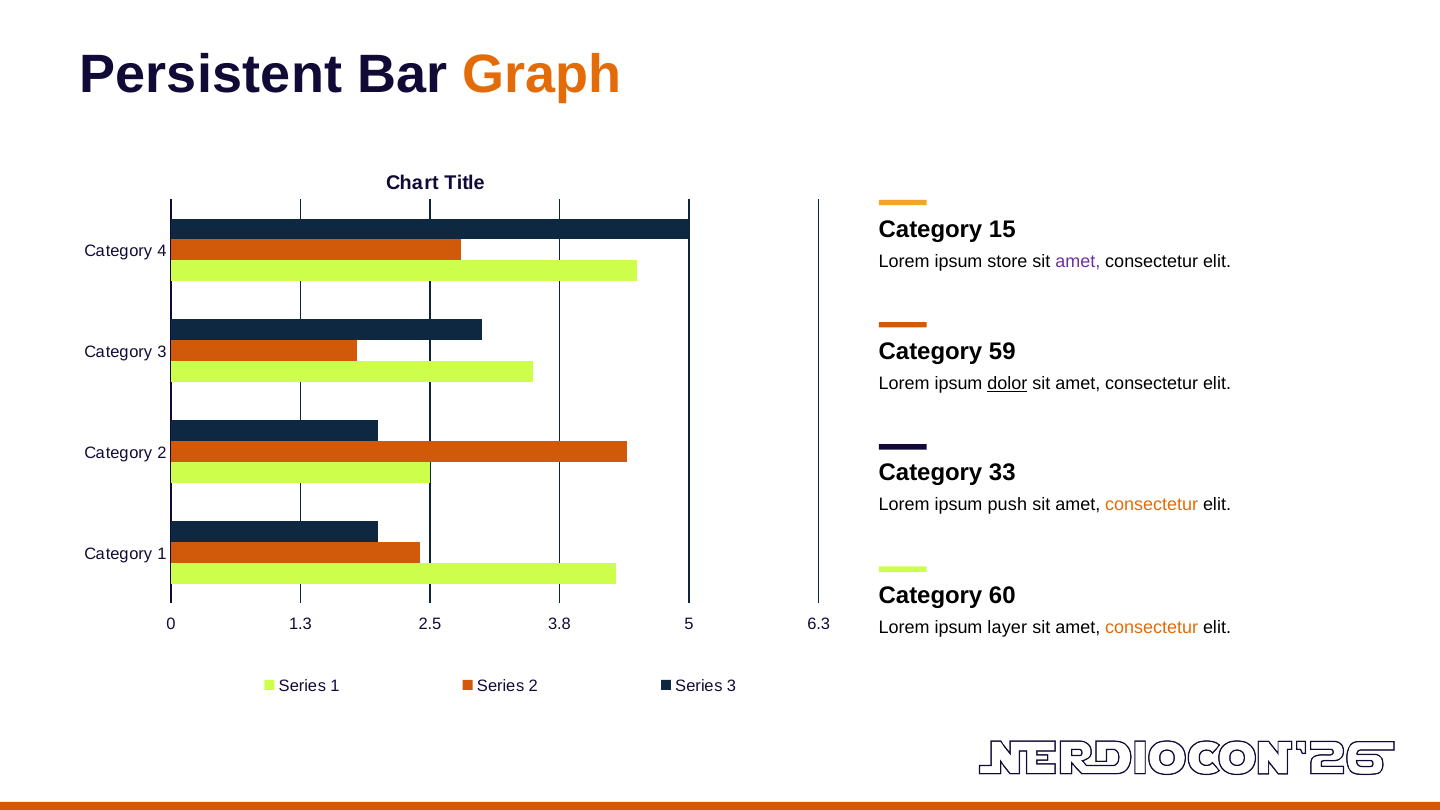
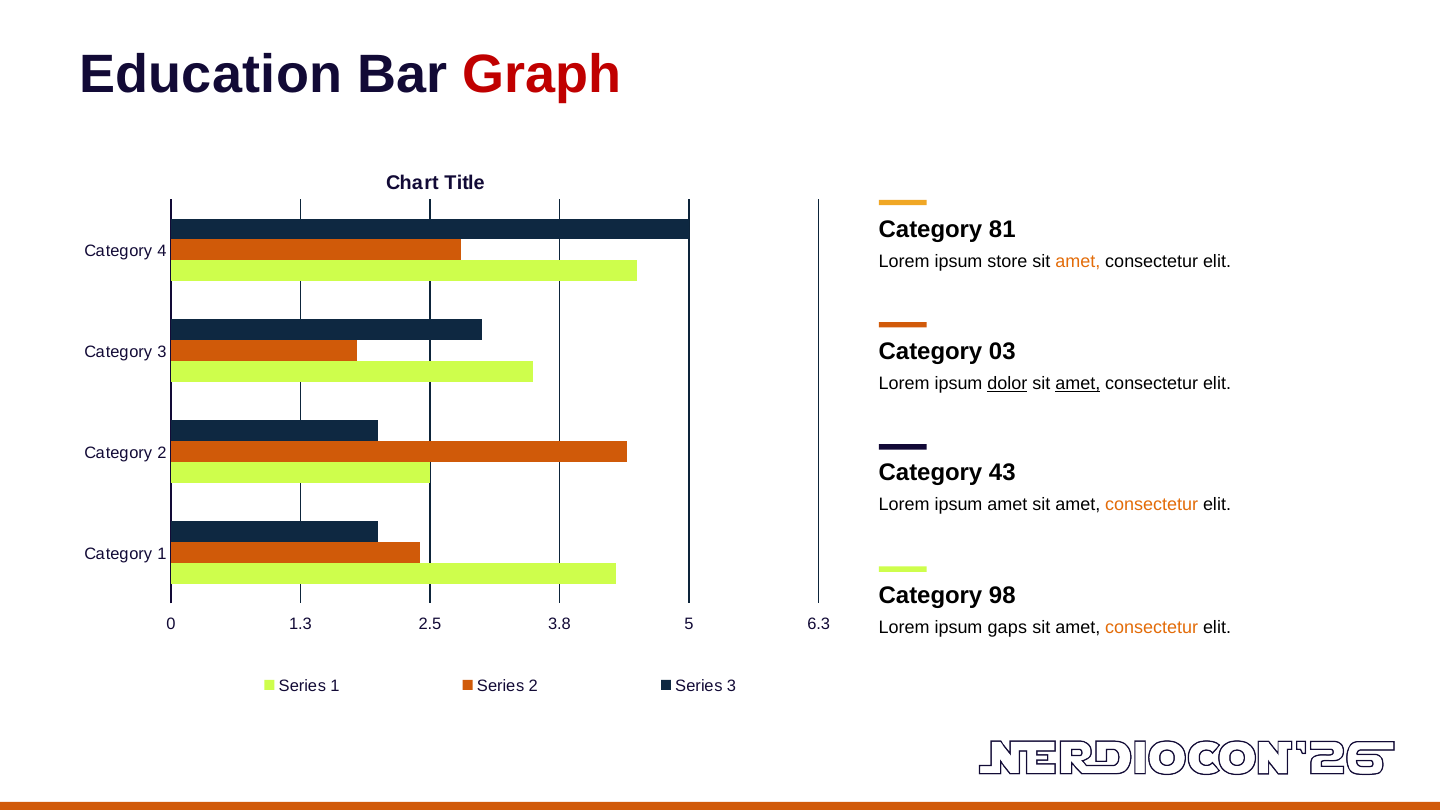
Persistent: Persistent -> Education (211, 75)
Graph colour: orange -> red (542, 75)
15: 15 -> 81 (1002, 229)
amet colour: purple -> orange (1078, 261)
59: 59 -> 03 (1002, 352)
amet underline: none -> present (1078, 384)
33: 33 -> 43 (1002, 473)
ipsum push: push -> amet (1007, 505)
60: 60 -> 98 (1002, 596)
layer: layer -> gaps (1007, 627)
